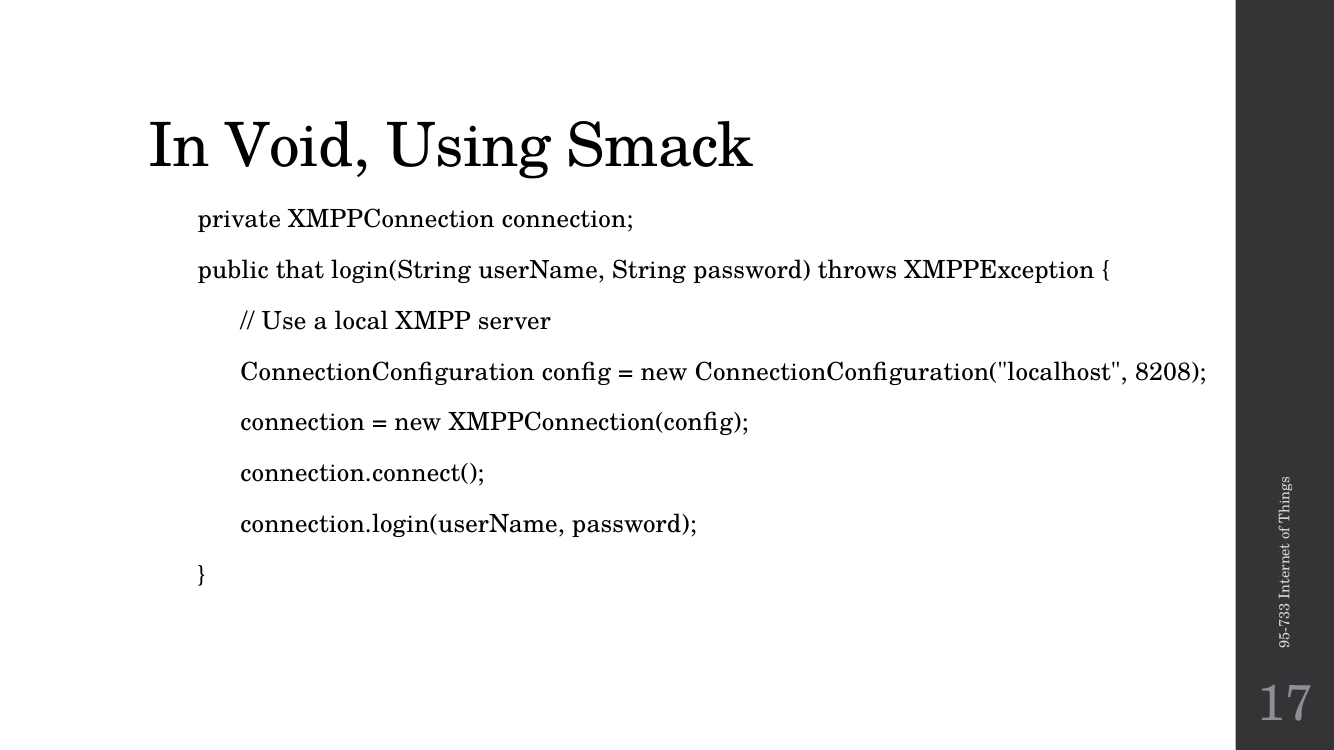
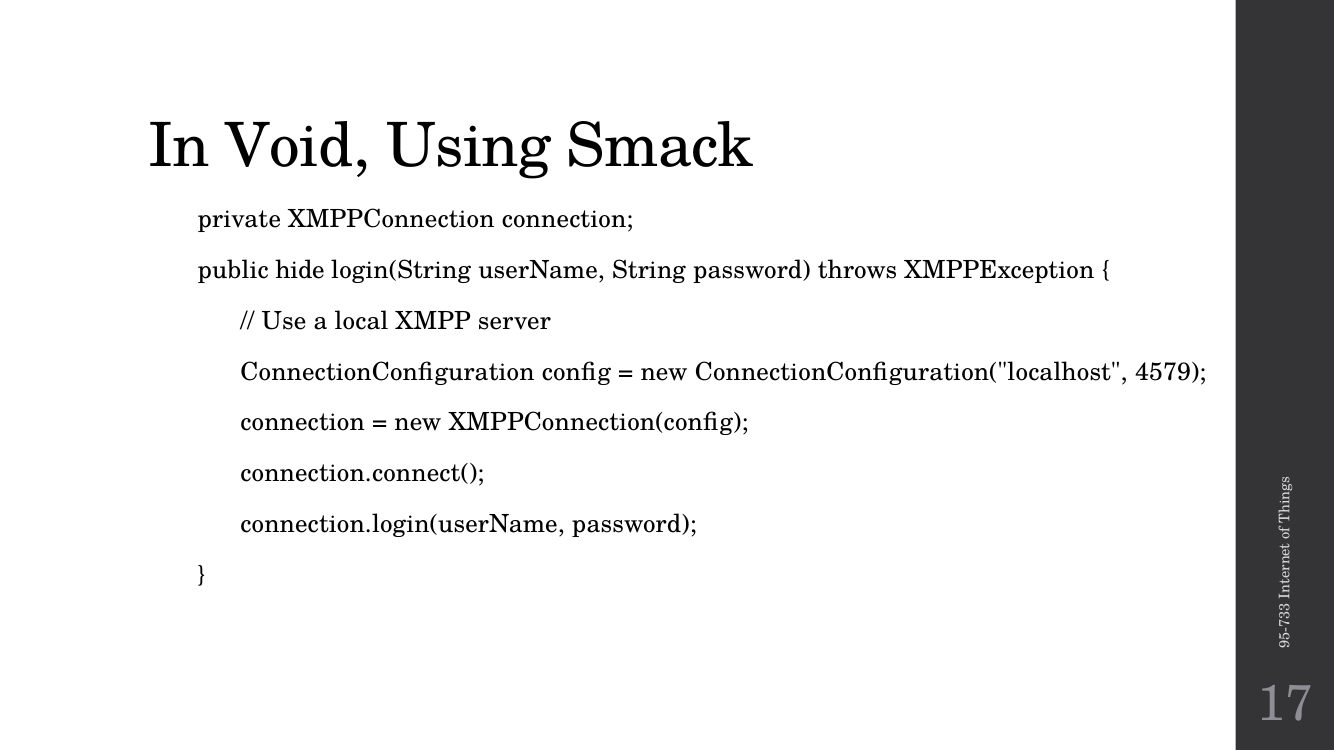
that: that -> hide (300, 270)
8208: 8208 -> 4579 (1171, 372)
